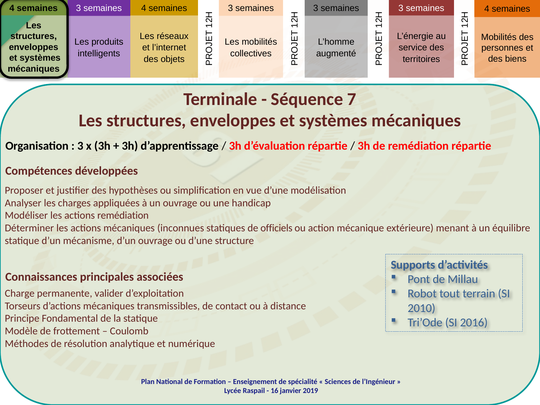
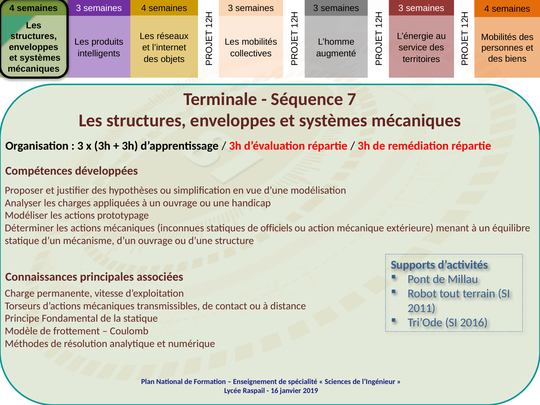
actions remédiation: remédiation -> prototypage (123, 216)
valider: valider -> vitesse (109, 293)
2010: 2010 -> 2011 (422, 308)
